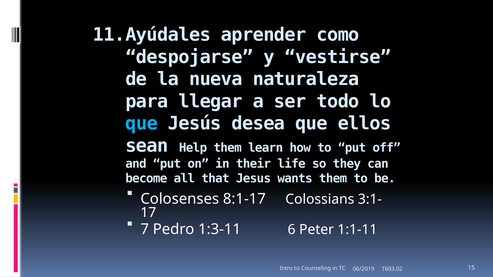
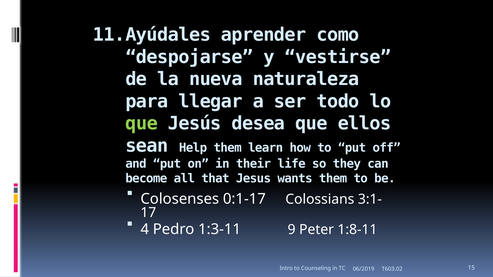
que colour: light blue -> light green (142, 124)
8:1-17: 8:1-17 -> 0:1-17 (244, 199)
7: 7 -> 4 (145, 230)
6: 6 -> 9 (292, 230)
1:1-11: 1:1-11 -> 1:8-11 (357, 230)
